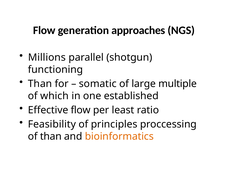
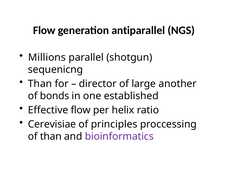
approaches: approaches -> antiparallel (138, 30)
functioning: functioning -> sequenicng (55, 69)
somatic: somatic -> director (98, 84)
multiple: multiple -> another (178, 84)
which: which -> bonds (55, 96)
least: least -> helix (123, 110)
Feasibility: Feasibility -> Cerevisiae (52, 124)
bioinformatics colour: orange -> purple (119, 136)
